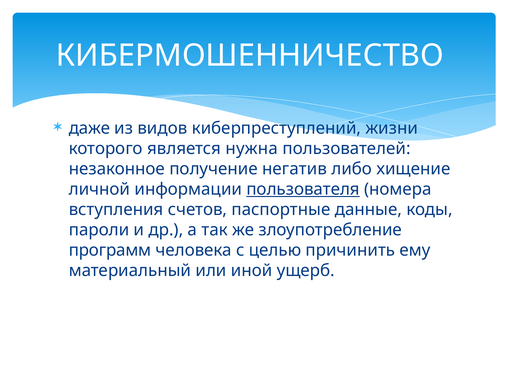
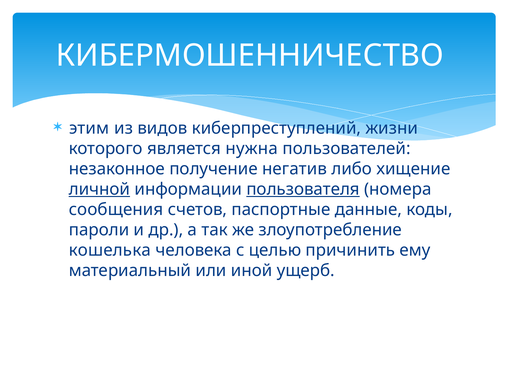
даже: даже -> этим (89, 128)
личной underline: none -> present (99, 189)
вступления: вступления -> сообщения (116, 210)
программ: программ -> кошелька (110, 250)
